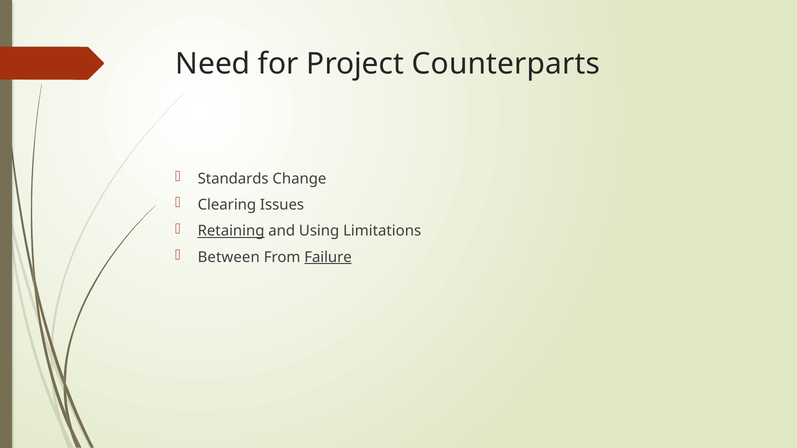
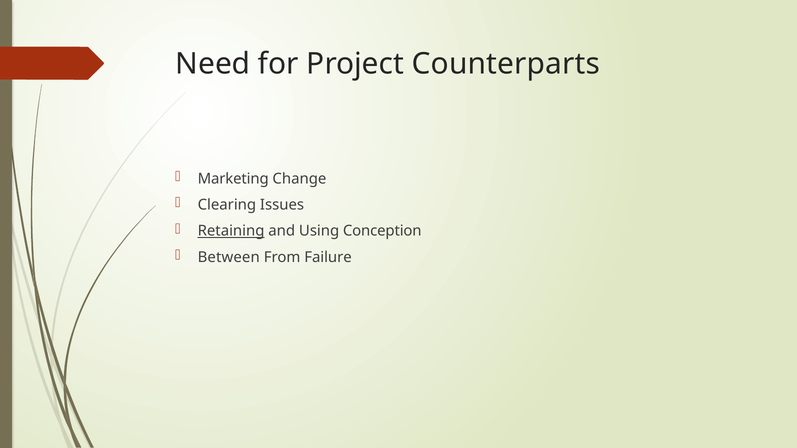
Standards: Standards -> Marketing (233, 179)
Limitations: Limitations -> Conception (382, 231)
Failure underline: present -> none (328, 257)
